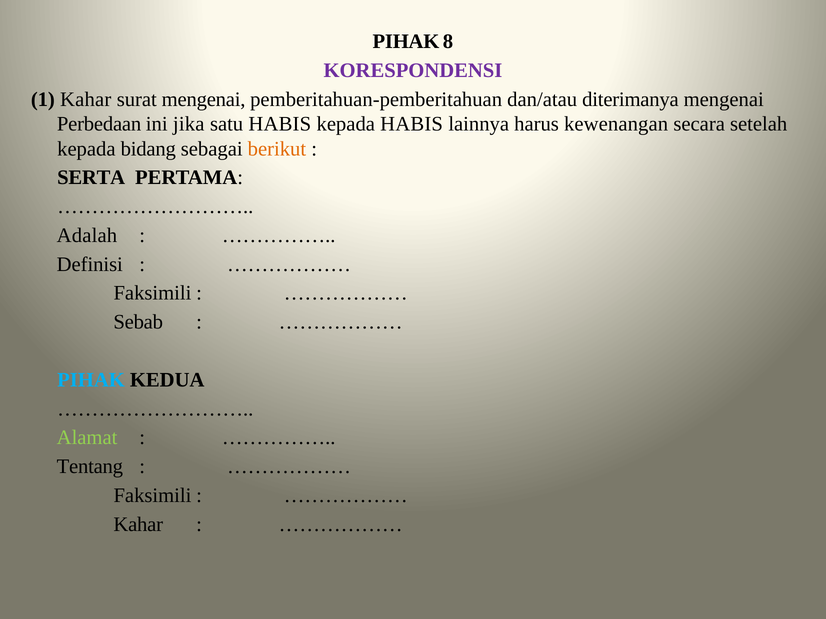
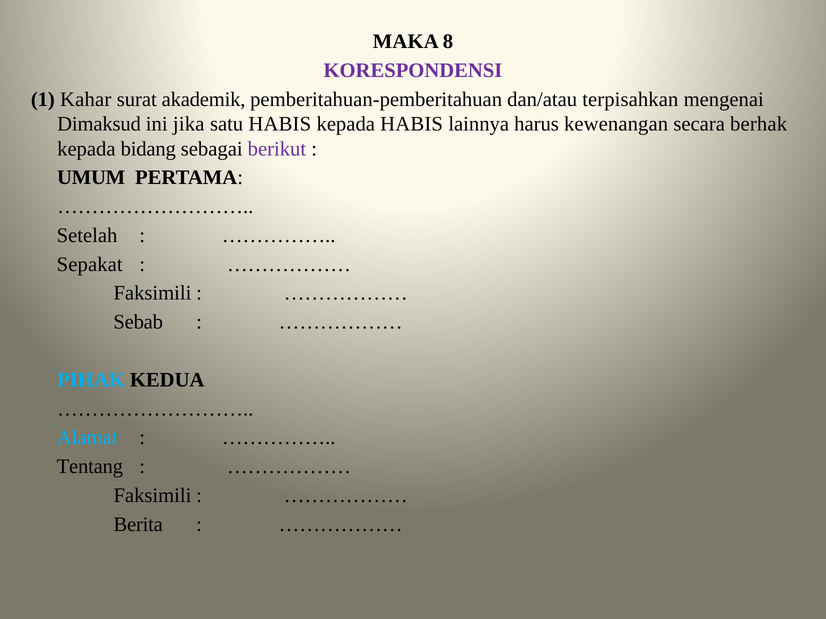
PIHAK: PIHAK -> MAKA (406, 41)
surat mengenai: mengenai -> akademik (204, 99)
diterimanya: diterimanya -> terpisahkan (630, 99)
Perbedaan: Perbedaan -> Dimaksud (99, 124)
setelah: setelah -> berhak (759, 124)
berikut colour: orange -> purple (277, 149)
SERTA: SERTA -> UMUM (91, 178)
Adalah: Adalah -> Setelah (87, 236)
Definisi: Definisi -> Sepakat (90, 264)
Alamat colour: light green -> light blue (87, 438)
Kahar: Kahar -> Berita (138, 525)
